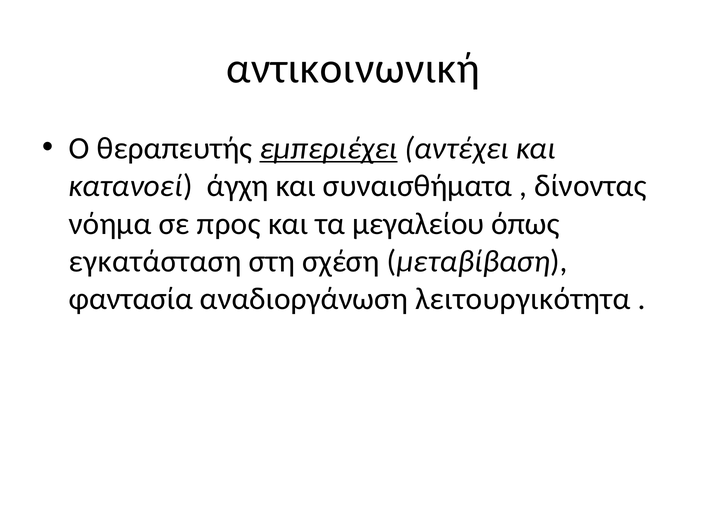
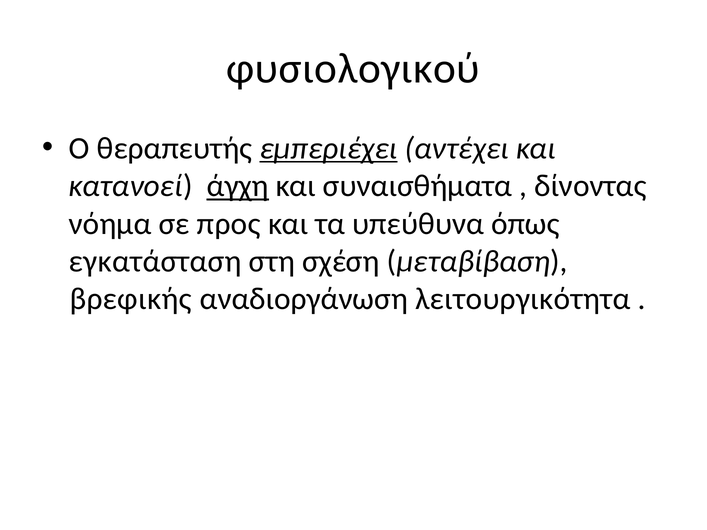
αντικοινωνική: αντικοινωνική -> φυσιολογικού (353, 68)
άγχη underline: none -> present (238, 186)
μεγαλείου: μεγαλείου -> υπεύθυνα (418, 224)
φαντασία: φαντασία -> βρεφικής (131, 299)
